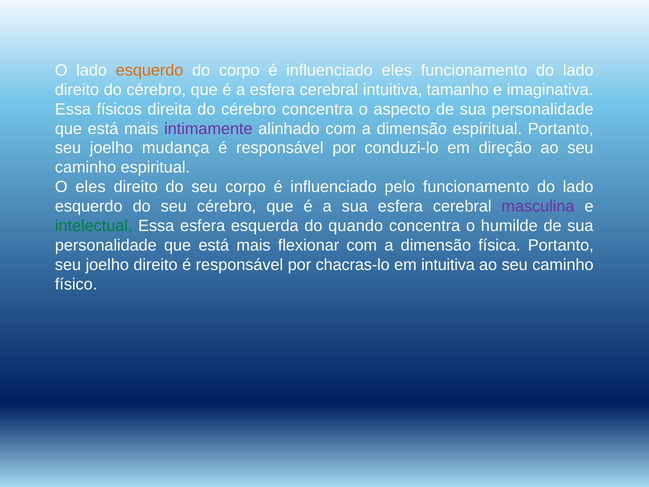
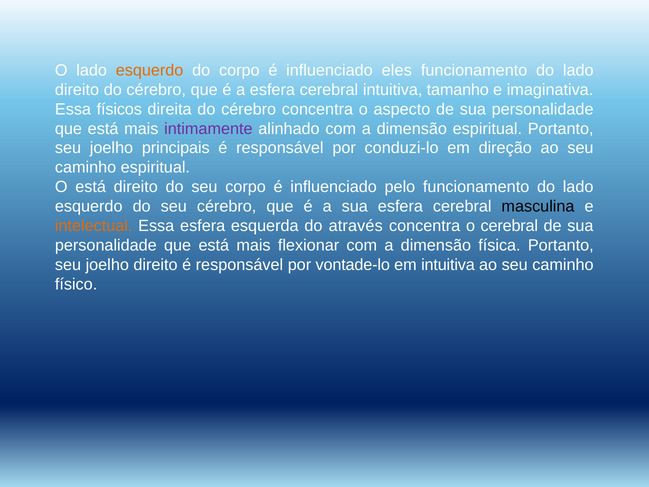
mudança: mudança -> principais (176, 148)
O eles: eles -> está (91, 187)
masculina colour: purple -> black (538, 206)
intelectual colour: green -> orange (94, 226)
quando: quando -> através (356, 226)
o humilde: humilde -> cerebral (509, 226)
chacras-lo: chacras-lo -> vontade-lo (353, 265)
